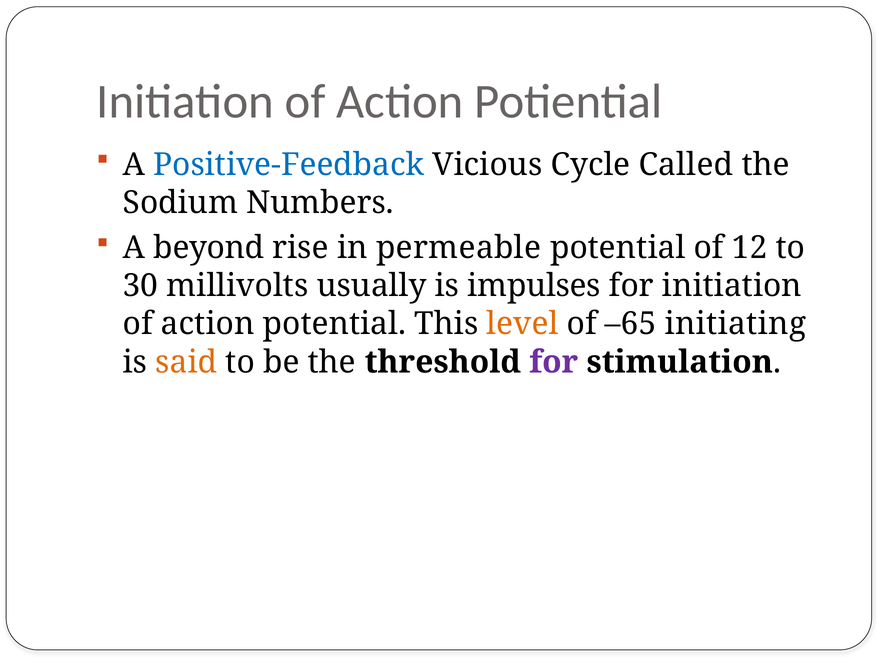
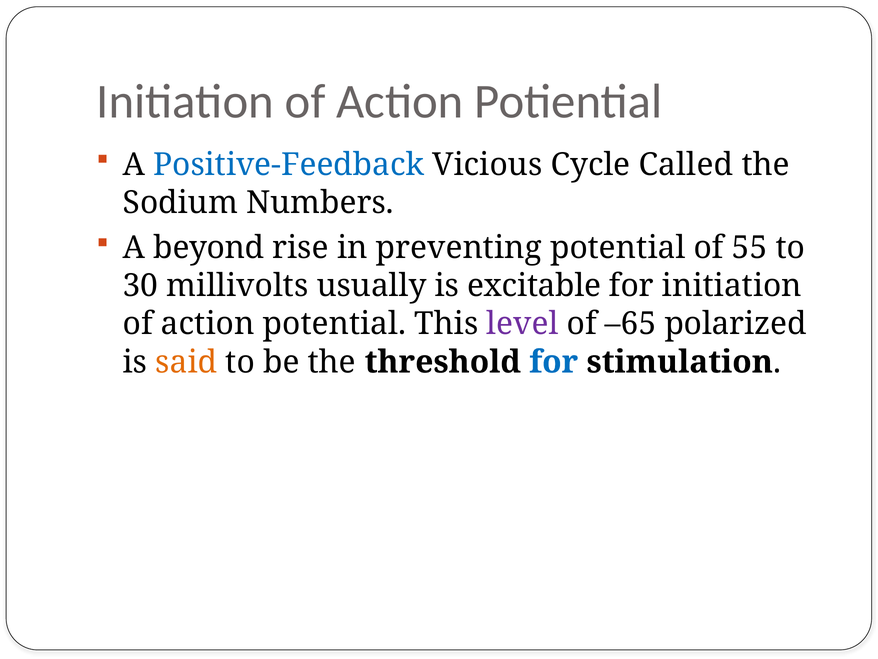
permeable: permeable -> preventing (459, 248)
12: 12 -> 55 (750, 248)
impulses: impulses -> excitable (534, 286)
level colour: orange -> purple (522, 324)
initiating: initiating -> polarized (736, 324)
for colour: purple -> blue (554, 362)
